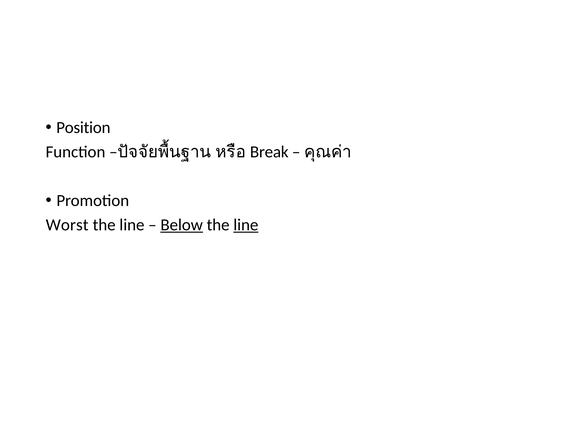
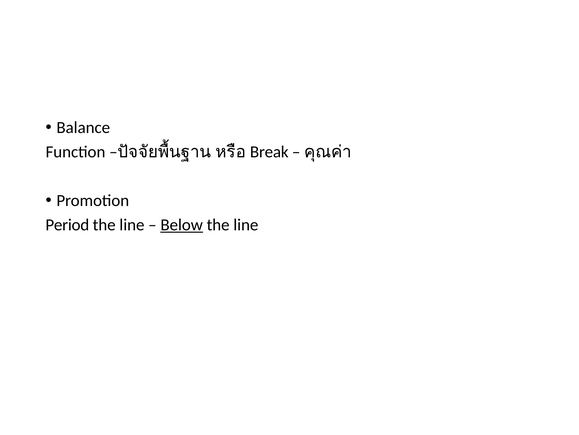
Position: Position -> Balance (83, 128)
Worst: Worst -> Period (67, 225)
line underline: present -> none (246, 225)
